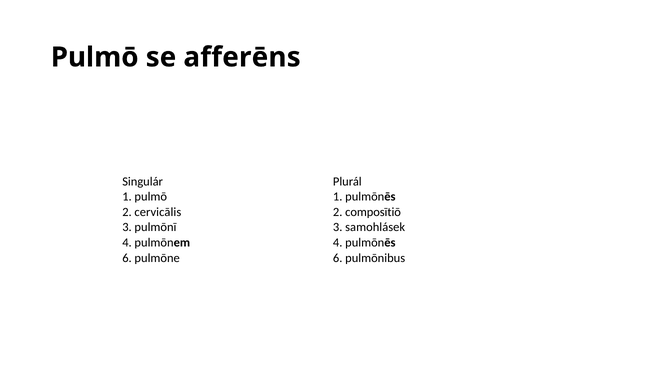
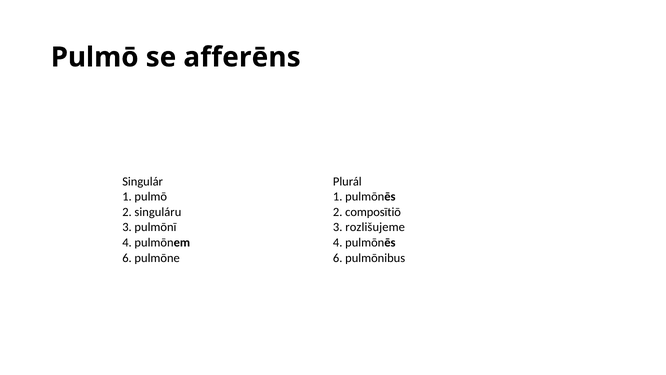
cervicālis: cervicālis -> singuláru (158, 212)
samohlásek: samohlásek -> rozlišujeme (375, 227)
